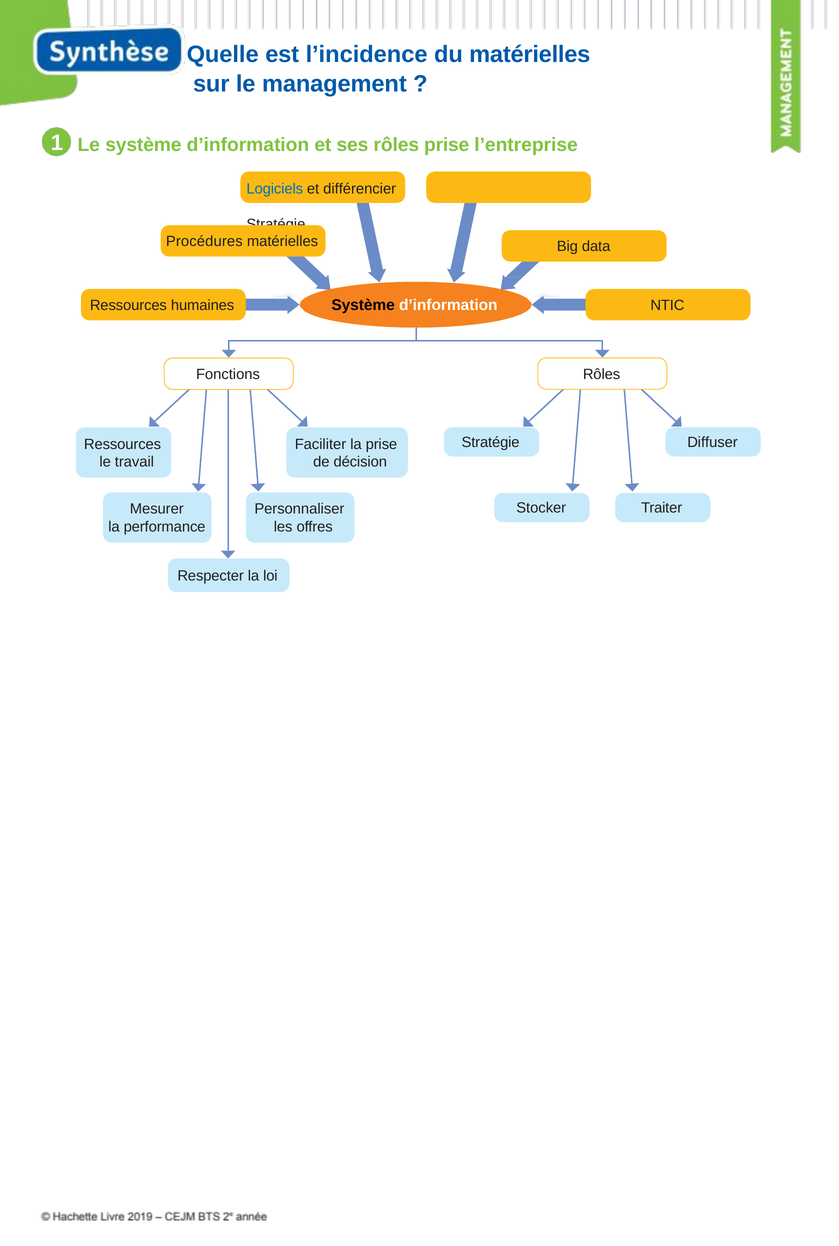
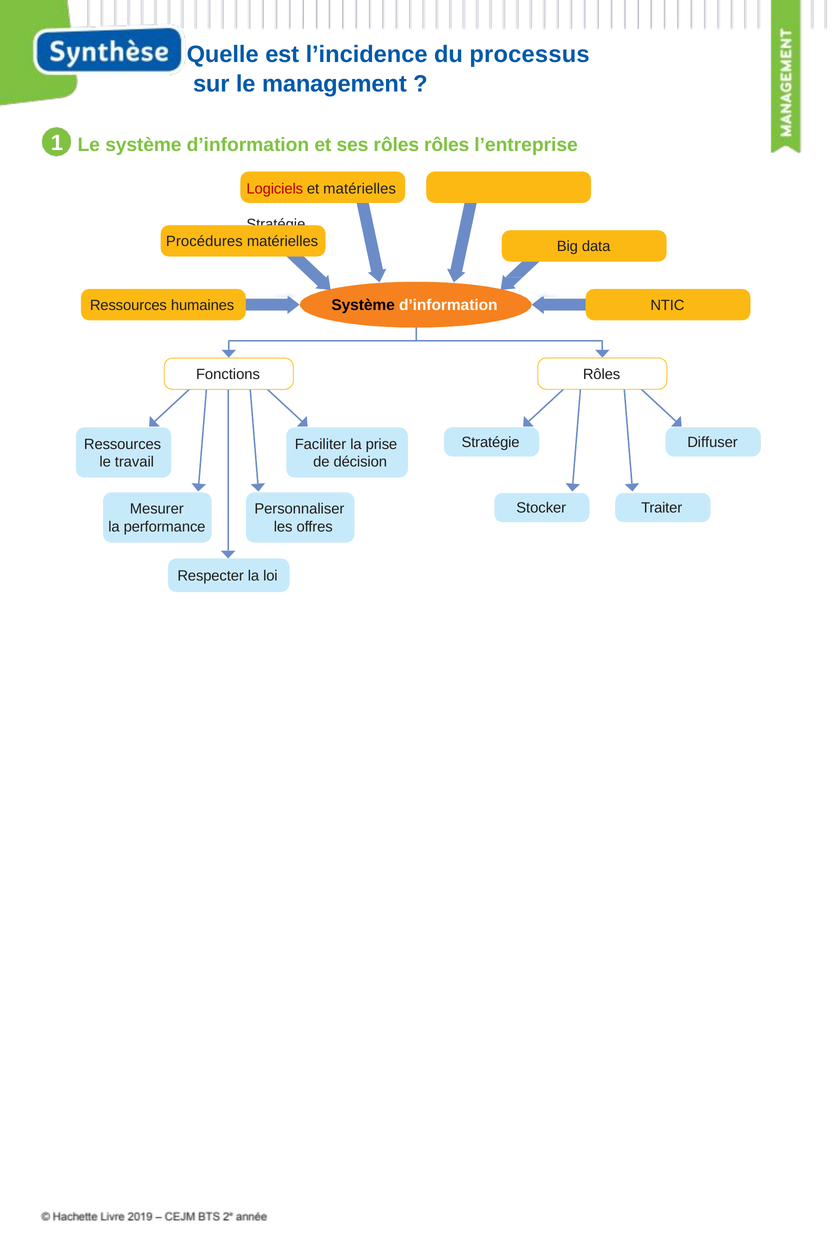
du matérielles: matérielles -> processus (530, 55)
rôles prise: prise -> rôles (447, 145)
Logiciels colour: blue -> red (275, 189)
et différencier: différencier -> matérielles (360, 189)
